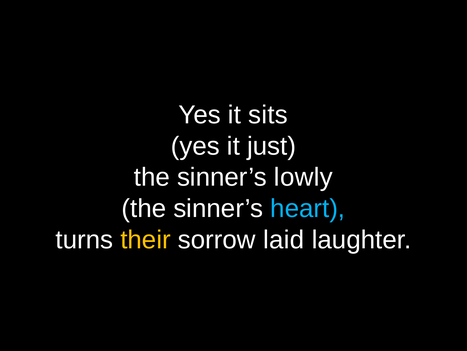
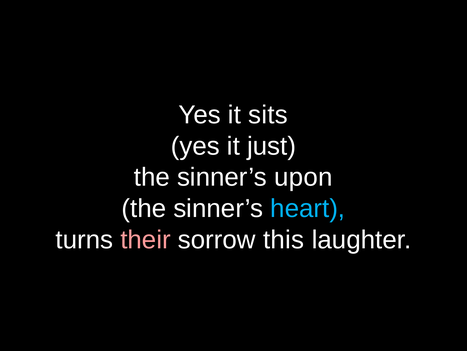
lowly: lowly -> upon (303, 177)
their colour: yellow -> pink (146, 239)
laid: laid -> this (284, 239)
